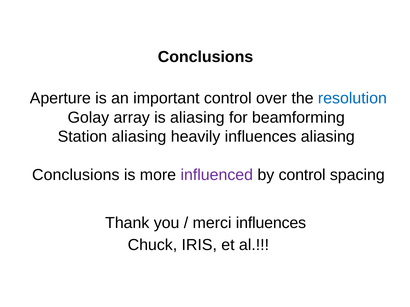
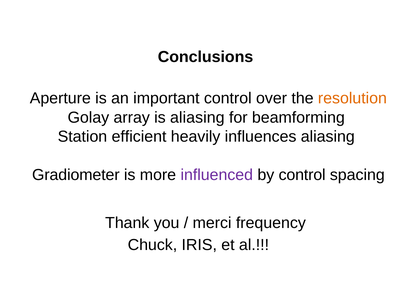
resolution colour: blue -> orange (352, 99)
Station aliasing: aliasing -> efficient (139, 137)
Conclusions: Conclusions -> Gradiometer (76, 175)
merci influences: influences -> frequency (271, 223)
